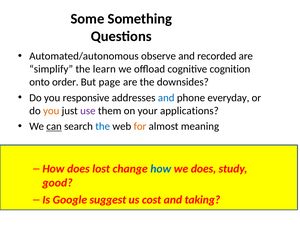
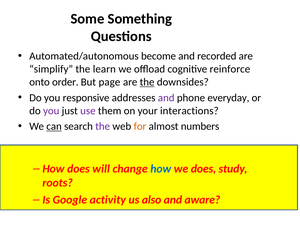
observe: observe -> become (159, 56)
cognition: cognition -> reinforce (230, 69)
the underline: none -> present (147, 82)
and colour: blue -> purple (166, 98)
you colour: orange -> purple (51, 111)
applications: applications -> interactions (189, 111)
the colour: blue -> purple (103, 126)
meaning: meaning -> numbers (200, 126)
lost: lost -> will (101, 169)
good: good -> roots (58, 183)
suggest: suggest -> activity (108, 200)
cost: cost -> also (152, 200)
taking: taking -> aware (202, 200)
